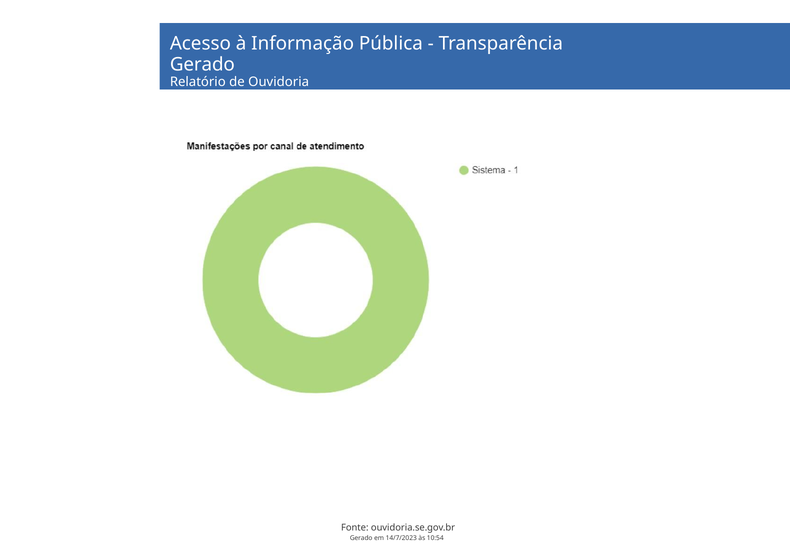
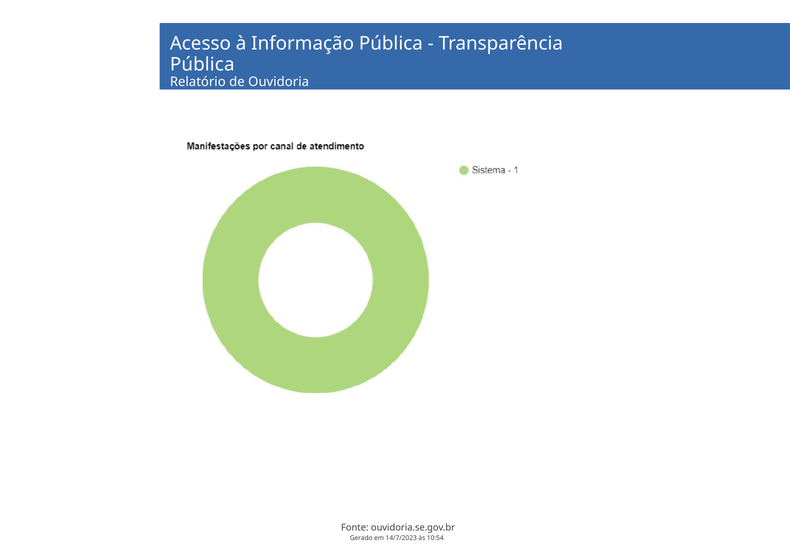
Gerado: Gerado -> Pública (202, 65)
